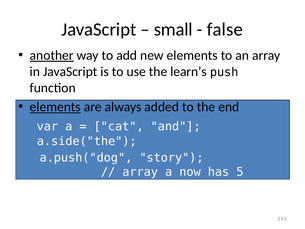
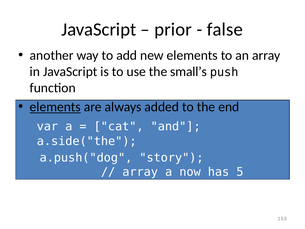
small: small -> prior (173, 30)
another underline: present -> none (52, 55)
learn’s: learn’s -> small’s (189, 72)
